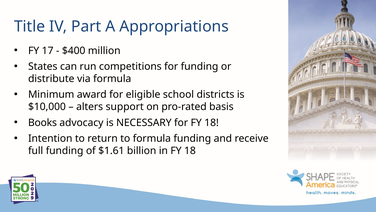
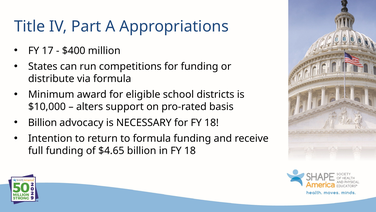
Books: Books -> Billion (43, 122)
$1.61: $1.61 -> $4.65 (111, 150)
